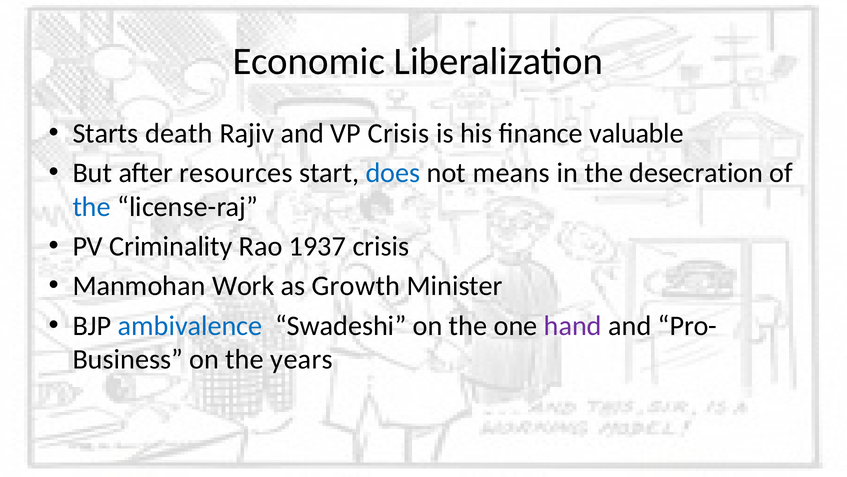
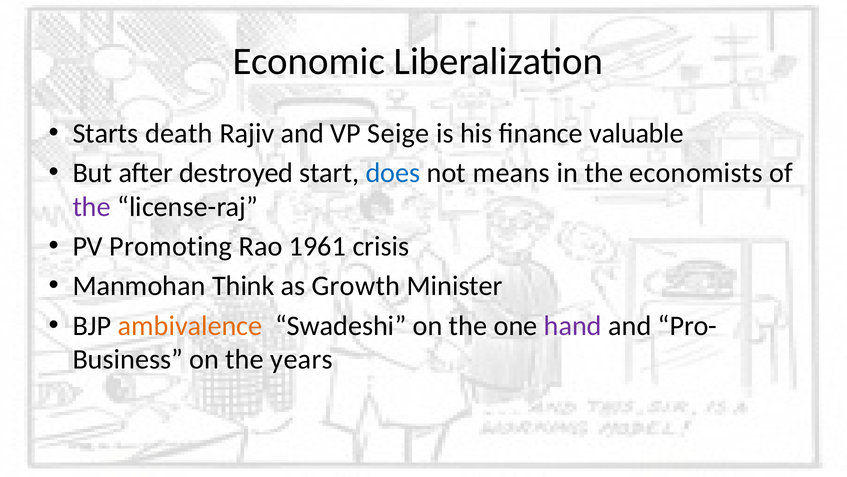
VP Crisis: Crisis -> Seige (398, 133)
resources: resources -> destroyed (236, 173)
desecration: desecration -> economists (696, 173)
the colour: blue -> purple (92, 207)
Criminality: Criminality -> Promoting (171, 246)
1937: 1937 -> 1961 (317, 246)
Work: Work -> Think (243, 286)
ambivalence colour: blue -> orange (190, 325)
